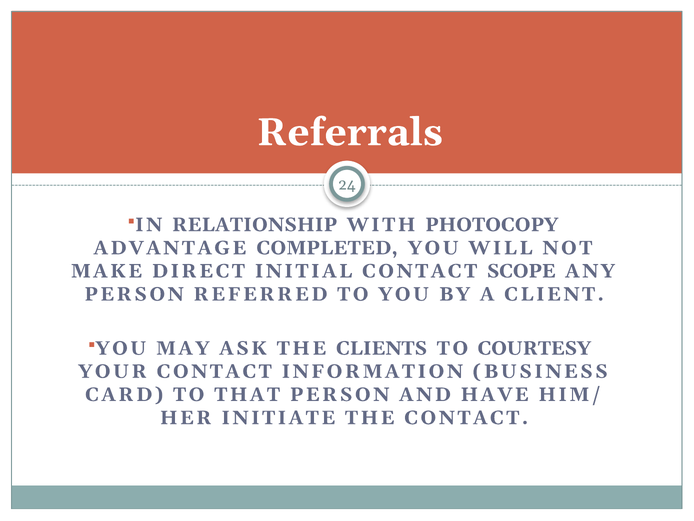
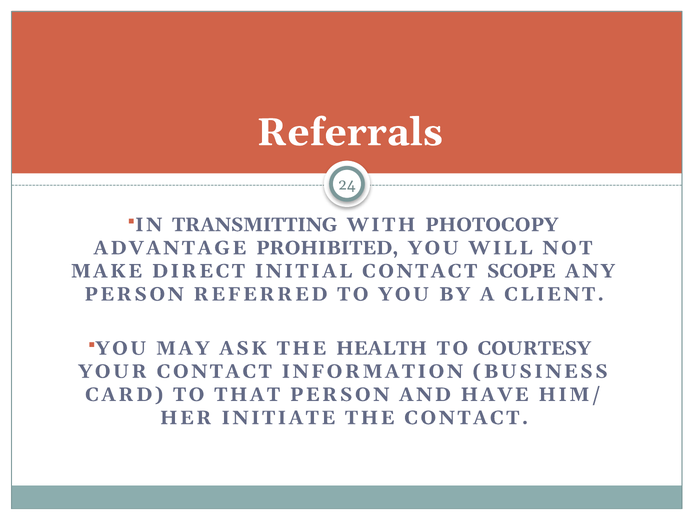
RELATIONSHIP: RELATIONSHIP -> TRANSMITTING (255, 225)
COMPLETED: COMPLETED -> PROHIBITED (327, 248)
CLIENTS: CLIENTS -> HEALTH (381, 348)
